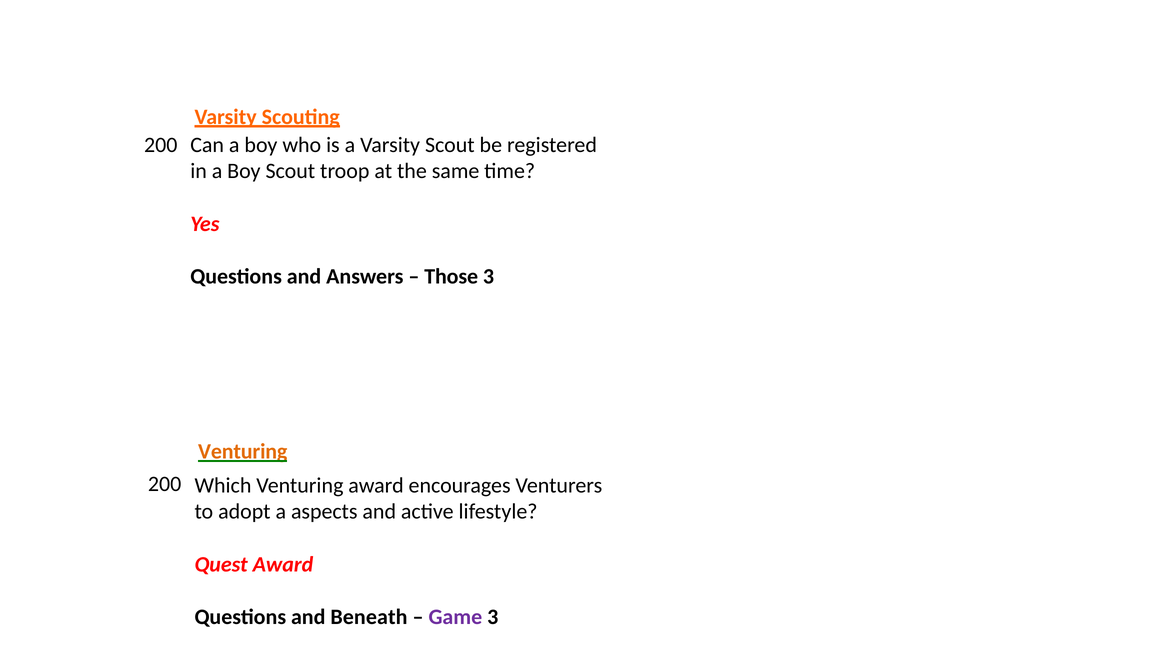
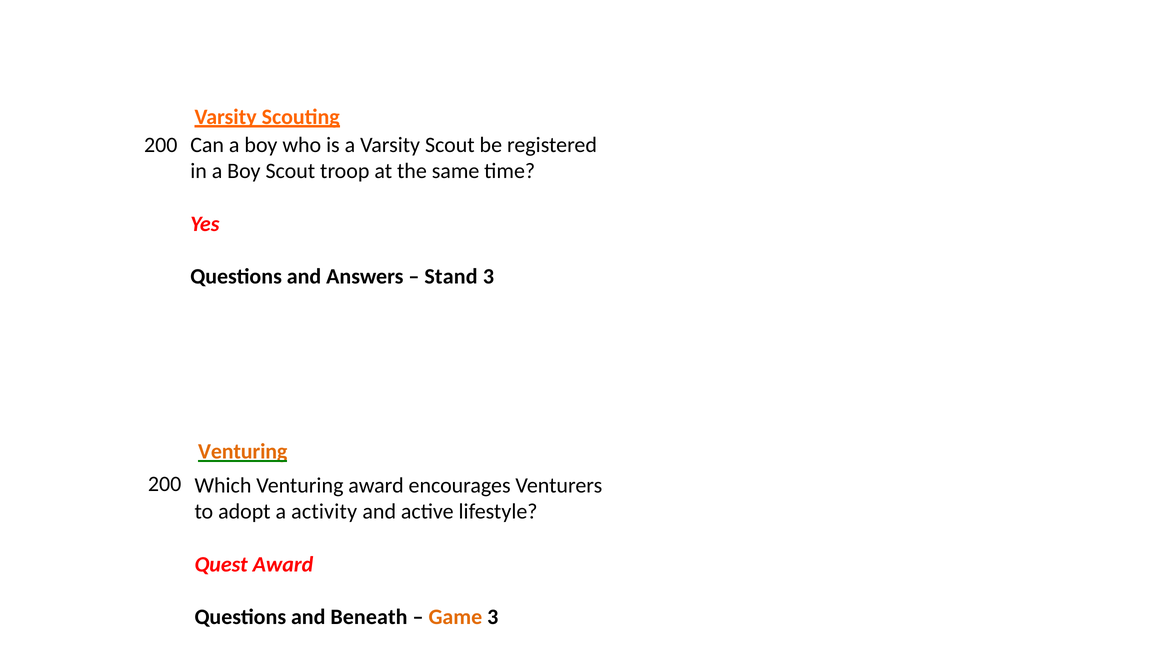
Those: Those -> Stand (451, 277)
aspects: aspects -> activity (324, 512)
Game colour: purple -> orange (455, 617)
